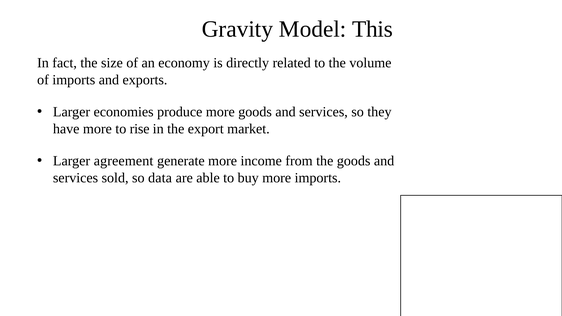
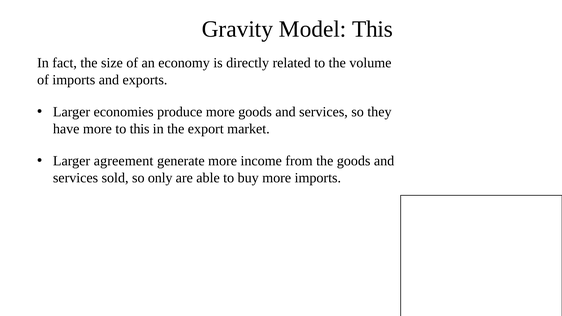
to rise: rise -> this (140, 129)
data: data -> only (160, 178)
